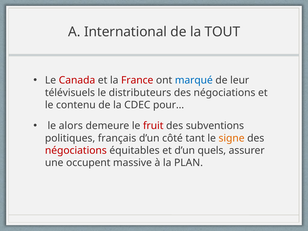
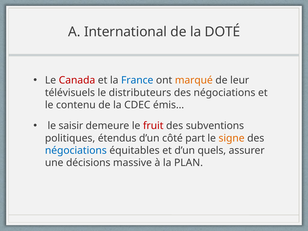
TOUT: TOUT -> DOTÉ (222, 32)
France colour: red -> blue (137, 80)
marqué colour: blue -> orange (194, 80)
pour…: pour… -> émis… (169, 105)
alors: alors -> saisir (71, 126)
français: français -> étendus (117, 138)
tant: tant -> part (195, 138)
négociations colour: red -> blue (76, 150)
occupent: occupent -> décisions (88, 163)
